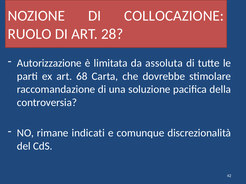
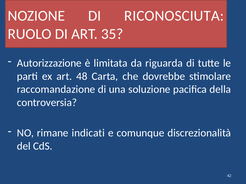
COLLOCAZIONE: COLLOCAZIONE -> RICONOSCIUTA (174, 16)
28: 28 -> 35 (112, 34)
assoluta: assoluta -> riguarda (164, 63)
68: 68 -> 48 (82, 76)
